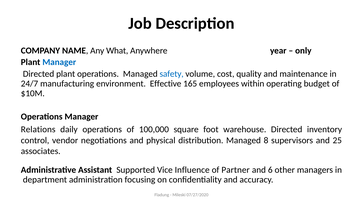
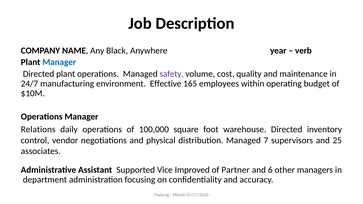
What: What -> Black (117, 51)
only: only -> verb (303, 51)
safety colour: blue -> purple (172, 74)
8: 8 -> 7 (266, 140)
Influence: Influence -> Improved (192, 170)
